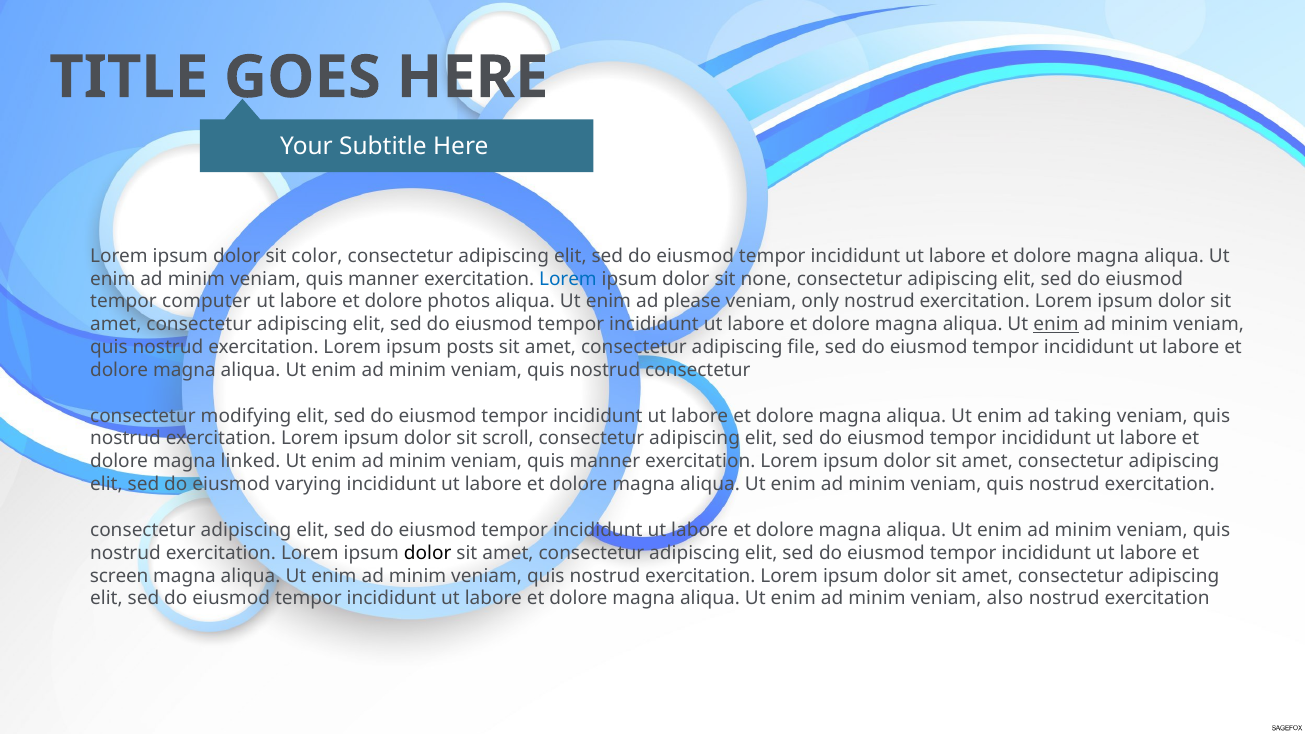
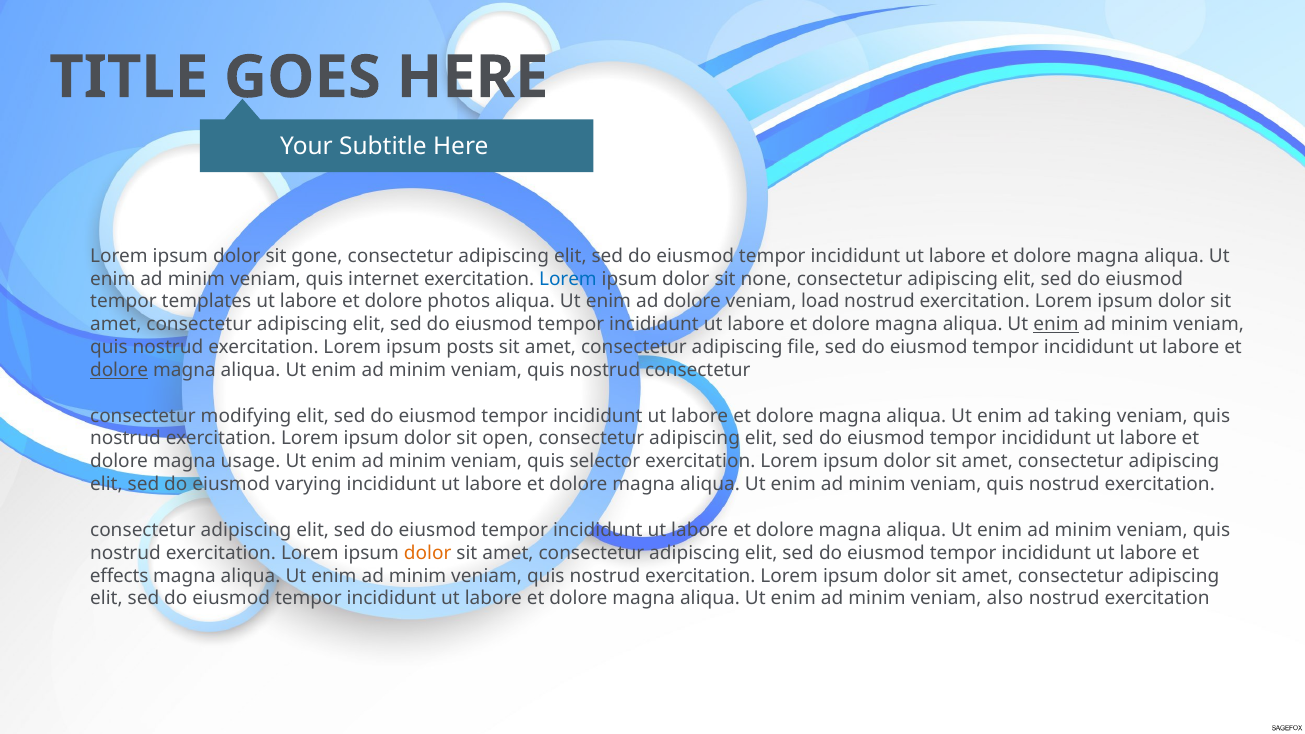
color: color -> gone (317, 256)
manner: manner -> internet (384, 279)
computer: computer -> templates (206, 302)
ad please: please -> dolore (692, 302)
only: only -> load (820, 302)
dolore underline: none -> present (119, 370)
scroll: scroll -> open (508, 439)
linked: linked -> usage (251, 462)
manner: manner -> selector (605, 462)
dolor colour: black -> orange (428, 553)
screen: screen -> effects (119, 576)
